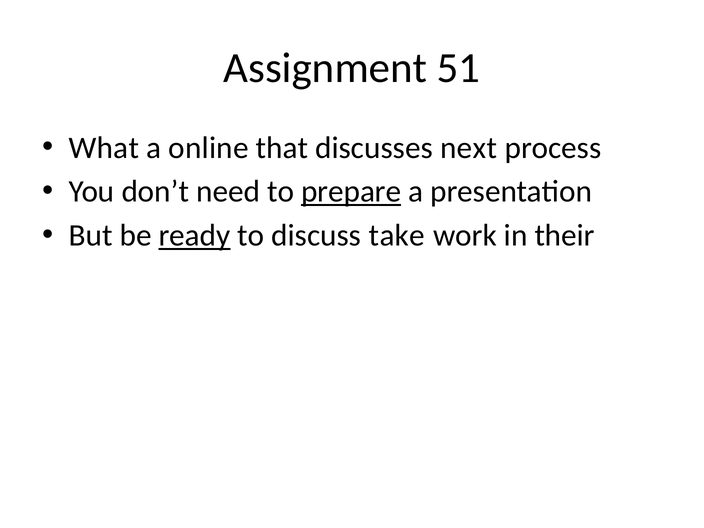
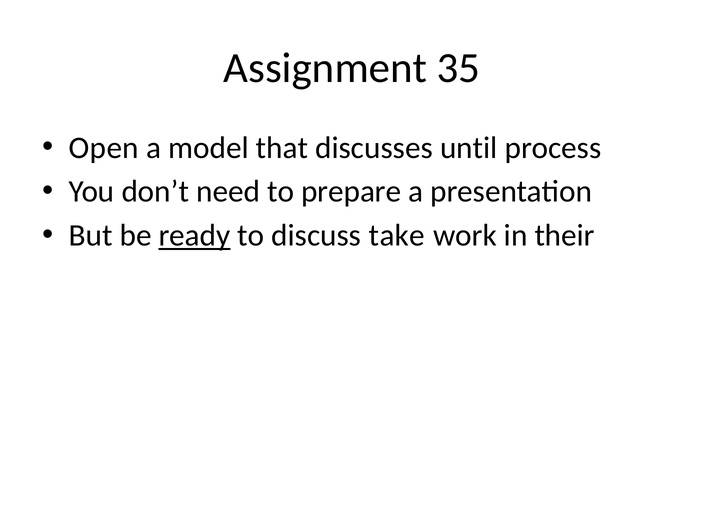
51: 51 -> 35 (458, 68)
What: What -> Open (104, 148)
online: online -> model (209, 148)
next: next -> until (469, 148)
prepare underline: present -> none (351, 192)
